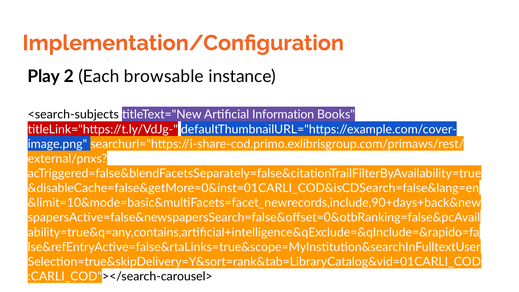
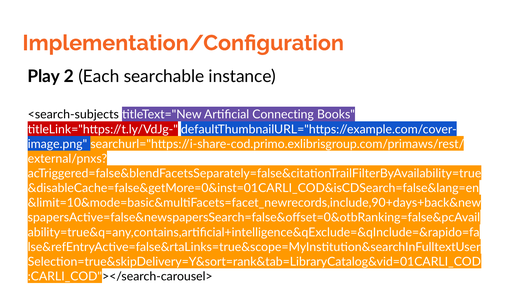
browsable: browsable -> searchable (164, 76)
Information: Information -> Connecting (283, 115)
